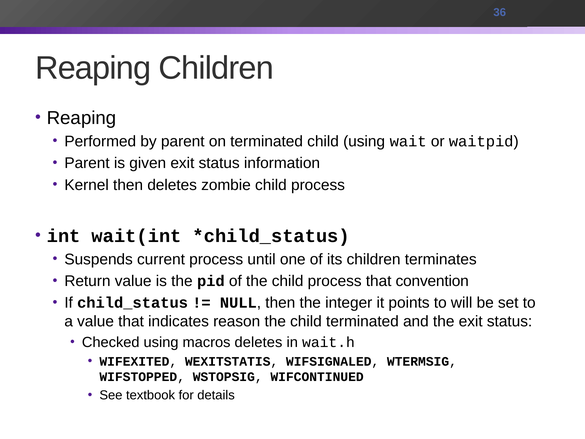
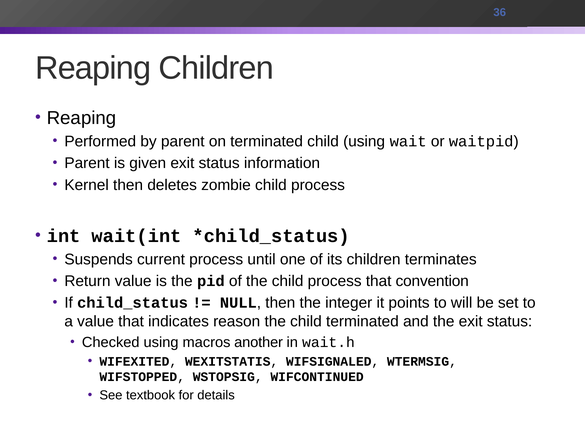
macros deletes: deletes -> another (259, 342)
